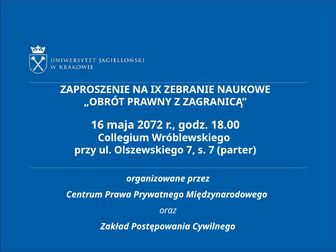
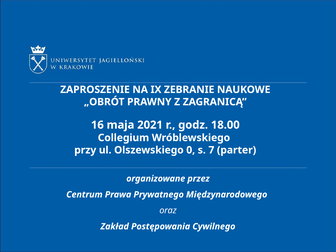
2072: 2072 -> 2021 (150, 125)
Olszewskiego 7: 7 -> 0 (191, 150)
